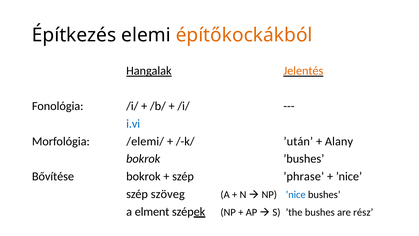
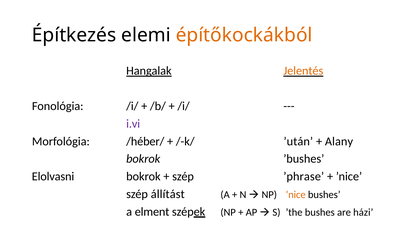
i.vi colour: blue -> purple (133, 124)
/elemi/: /elemi/ -> /héber/ (145, 141)
Bővítése: Bővítése -> Elolvasni (53, 176)
szöveg: szöveg -> állítást (168, 194)
’nice colour: blue -> orange (296, 194)
rész: rész -> házi (363, 212)
